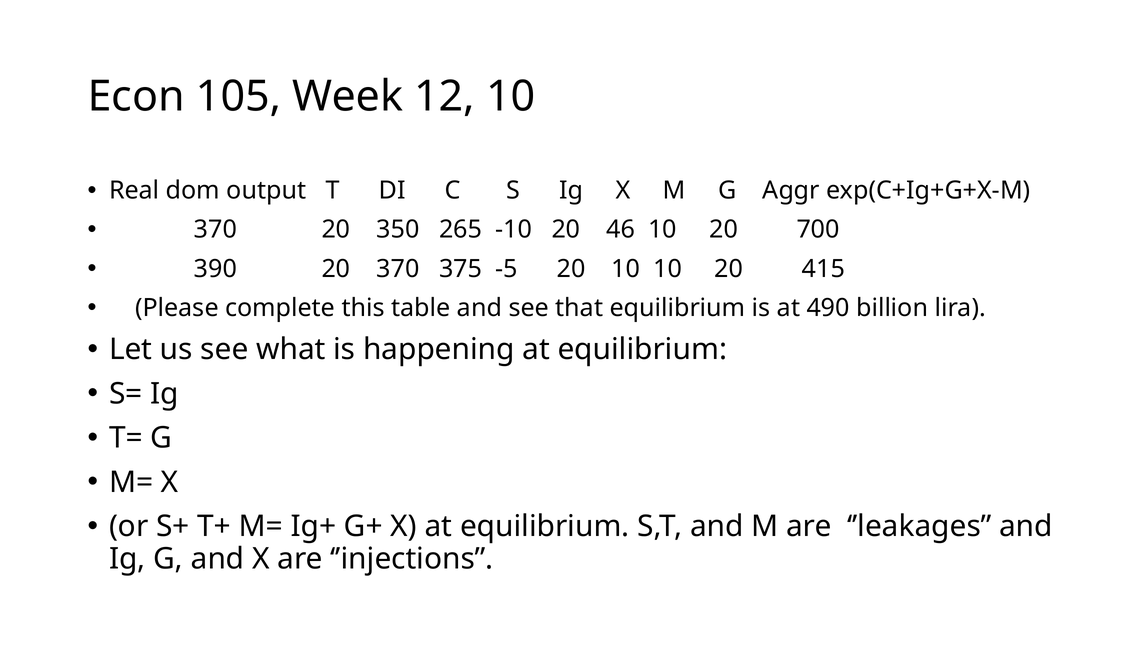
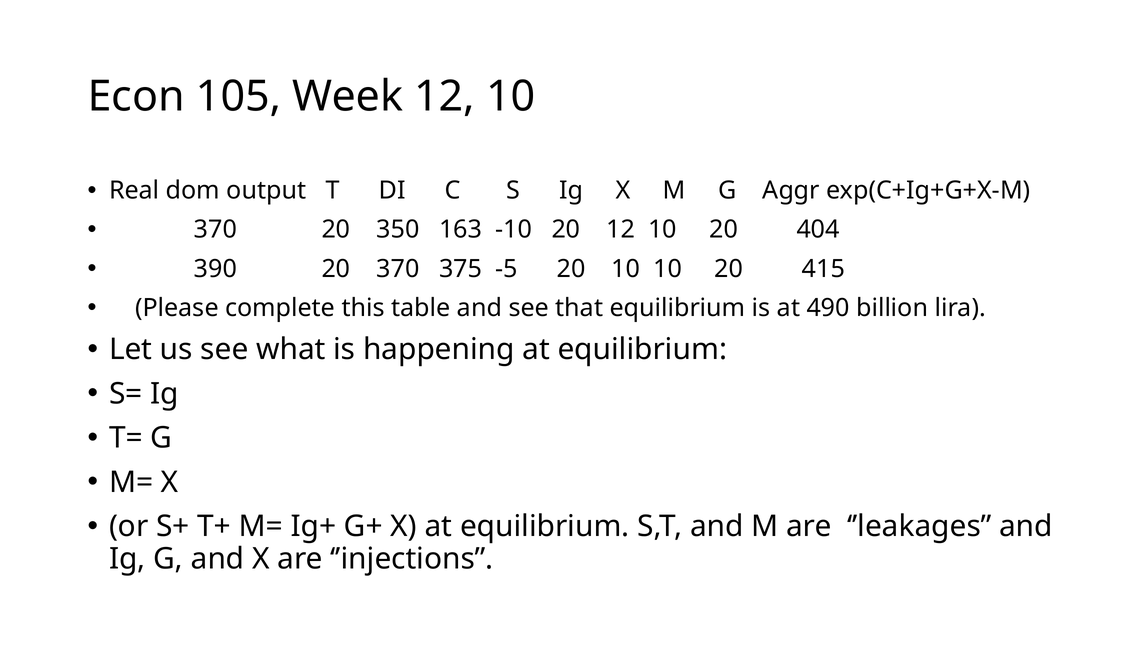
265: 265 -> 163 (461, 230)
20 46: 46 -> 12 (621, 230)
700: 700 -> 404 (818, 230)
